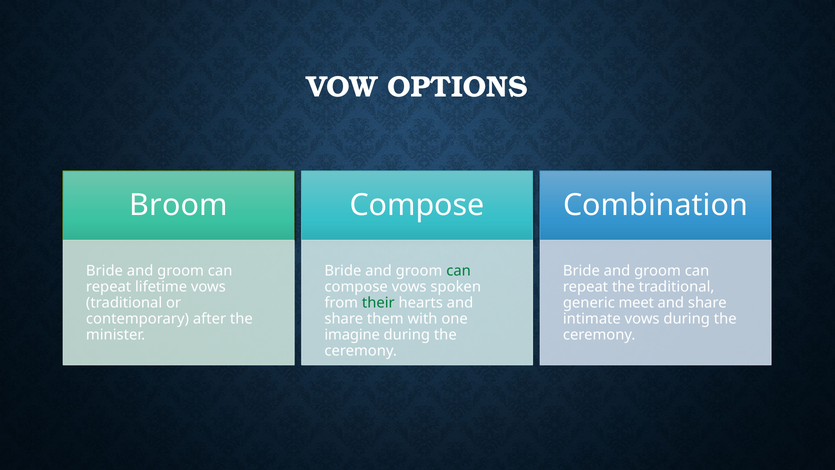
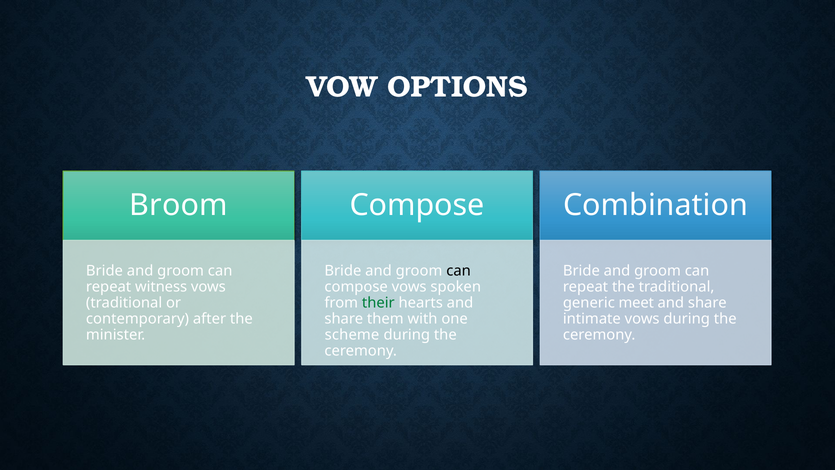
can colour: green -> black (459, 271)
lifetime: lifetime -> witness (161, 287)
imagine: imagine -> scheme (352, 335)
